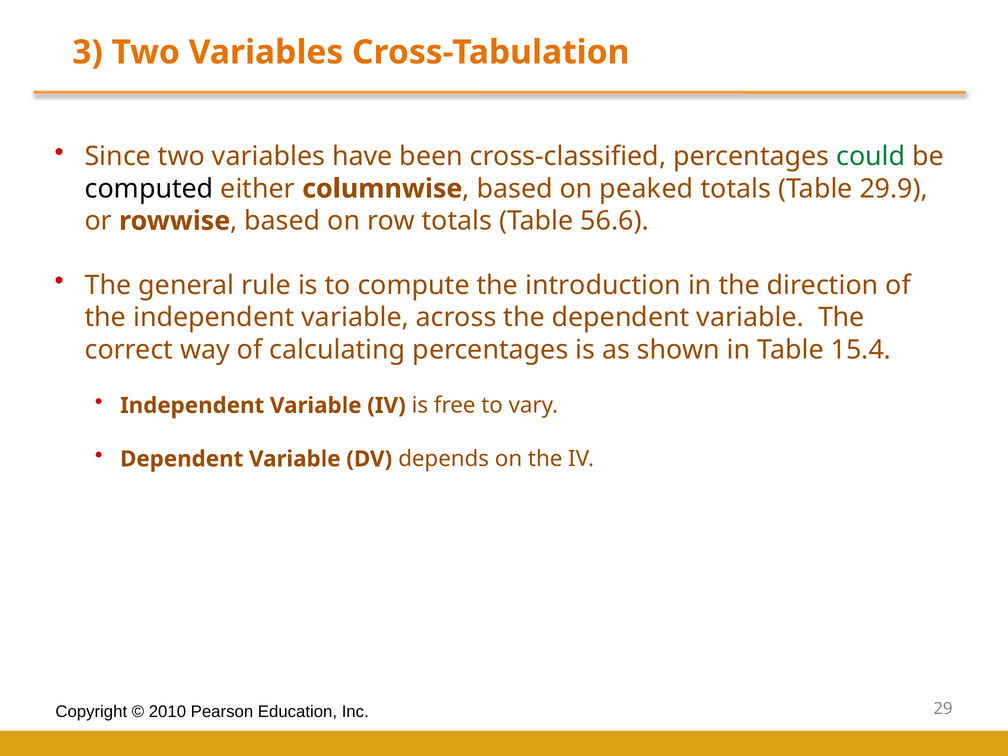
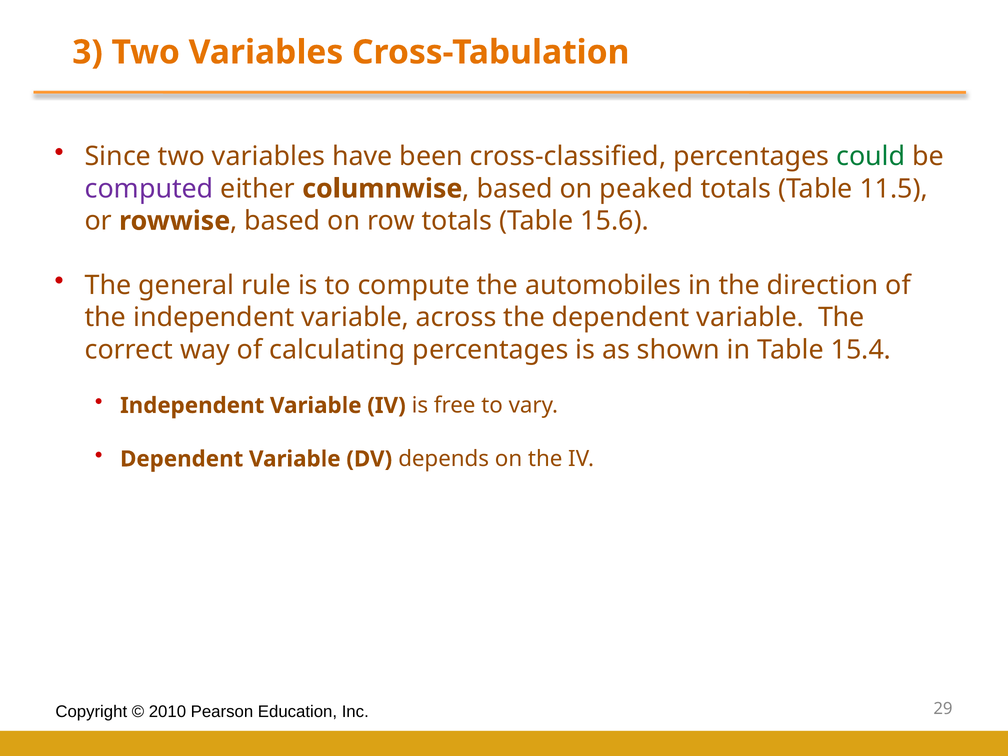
computed colour: black -> purple (149, 189)
29.9: 29.9 -> 11.5 (894, 189)
56.6: 56.6 -> 15.6 (615, 221)
introduction: introduction -> automobiles (603, 285)
